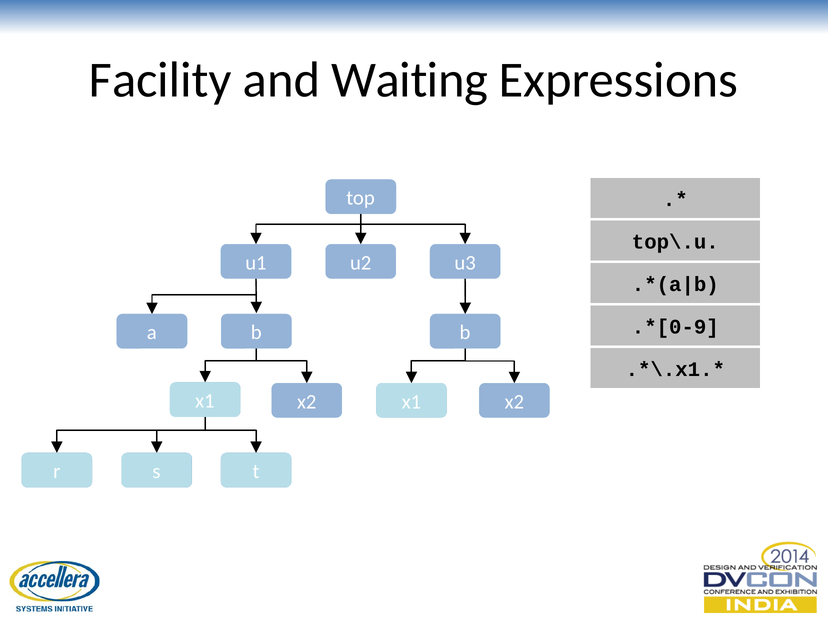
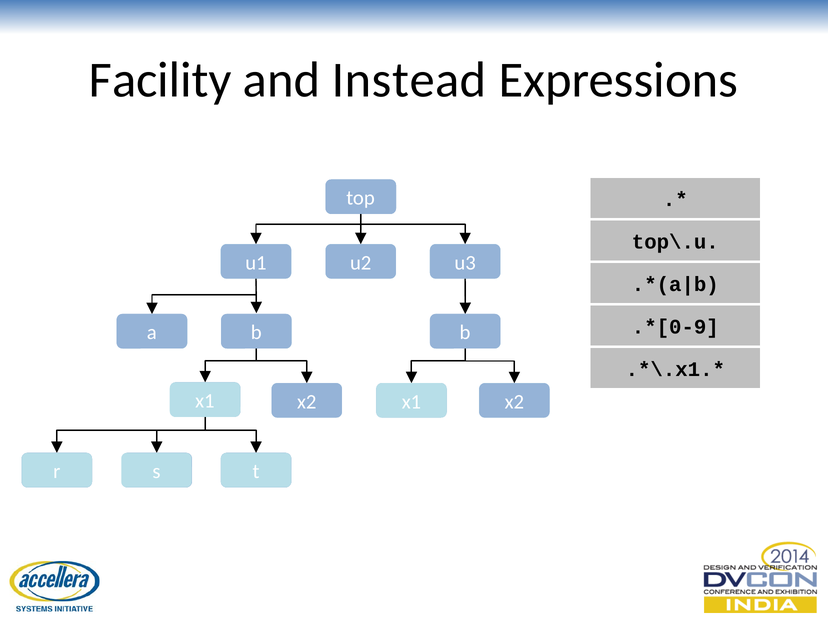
Waiting: Waiting -> Instead (409, 80)
